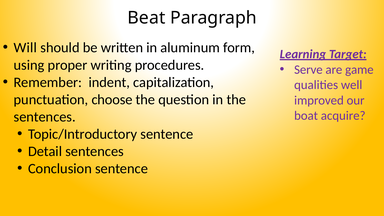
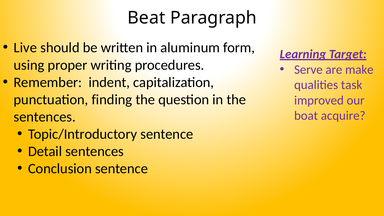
Will: Will -> Live (25, 48)
game: game -> make (359, 70)
well: well -> task (352, 85)
choose: choose -> finding (112, 100)
